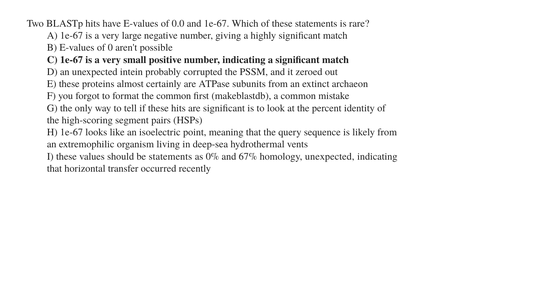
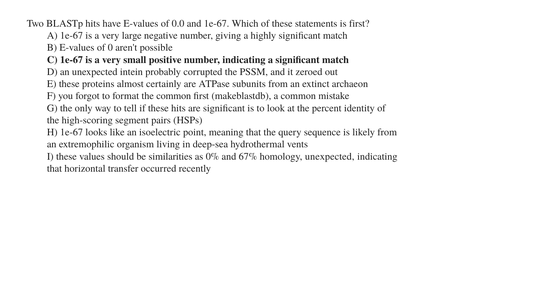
is rare: rare -> first (359, 24)
be statements: statements -> similarities (170, 156)
